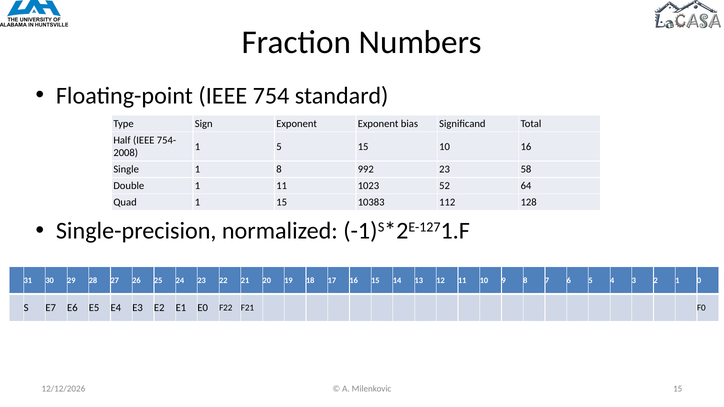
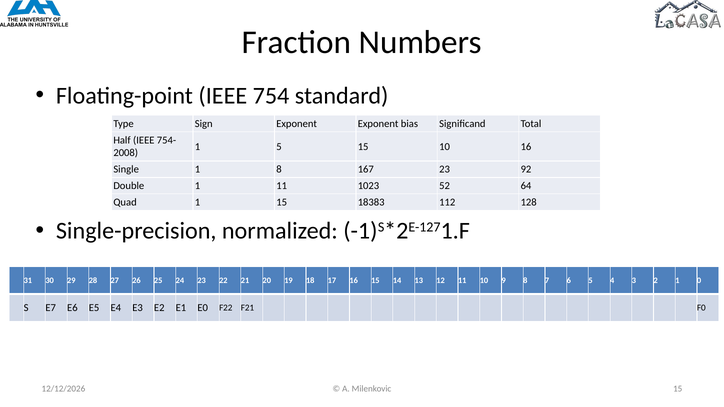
992: 992 -> 167 (366, 169)
58: 58 -> 92 (526, 169)
10383: 10383 -> 18383 (371, 202)
